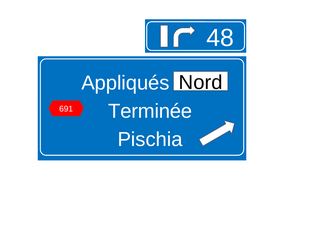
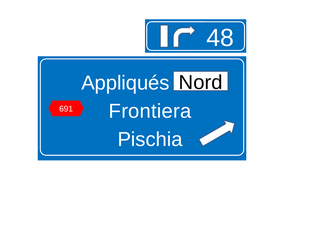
Terminée: Terminée -> Frontiera (150, 111)
